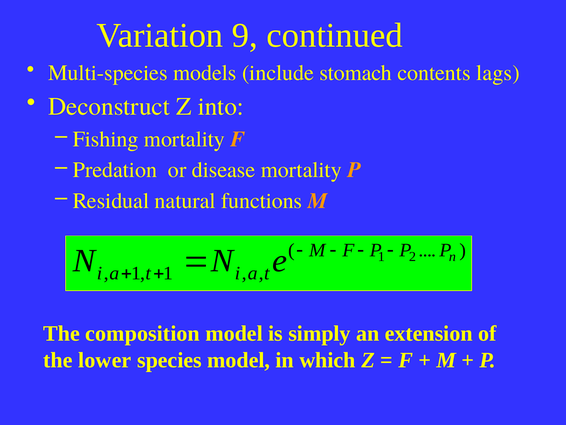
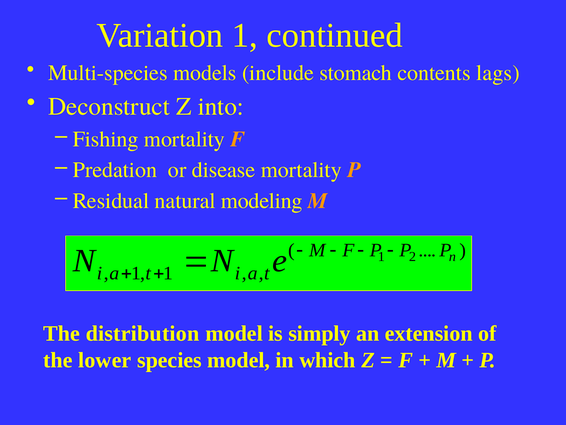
Variation 9: 9 -> 1 (245, 35)
functions: functions -> modeling (262, 201)
composition: composition -> distribution (143, 333)
